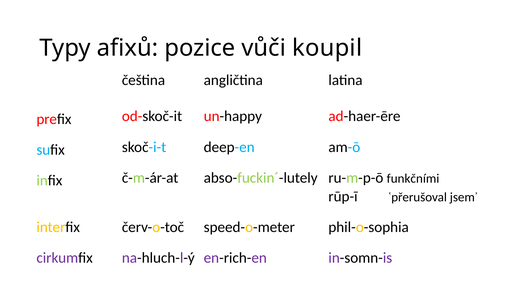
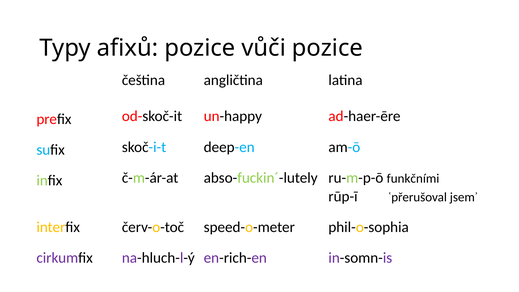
vůči koupil: koupil -> pozice (327, 48)
